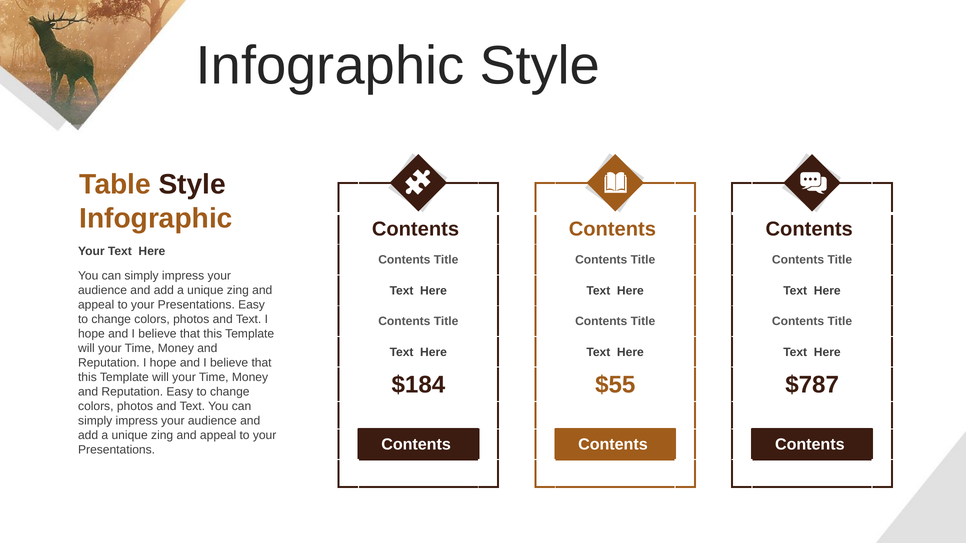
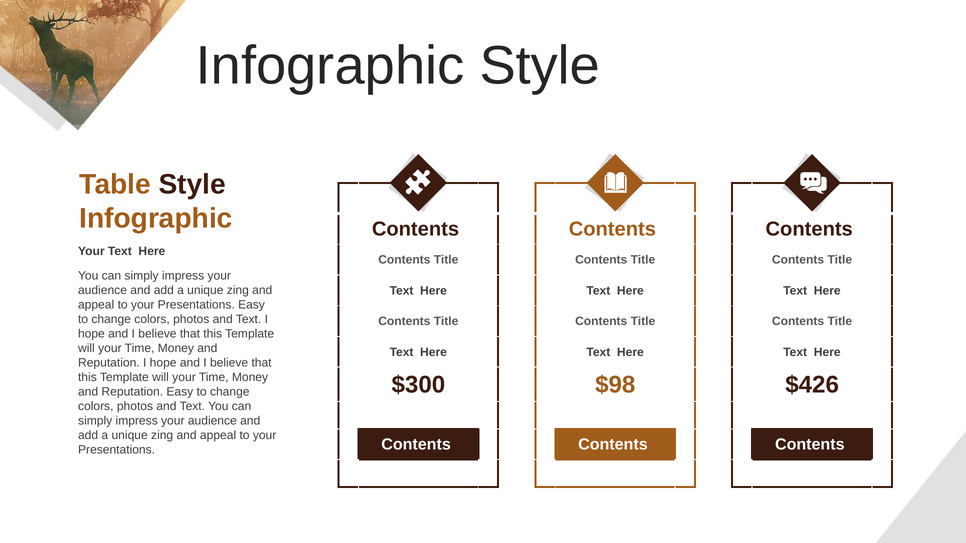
$184: $184 -> $300 (418, 385)
$55: $55 -> $98 (615, 385)
$787: $787 -> $426 (812, 385)
